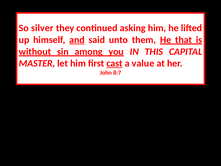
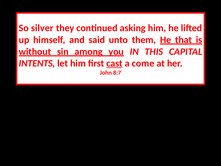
and underline: present -> none (77, 40)
MASTER: MASTER -> INTENTS (37, 63)
value: value -> come (143, 63)
